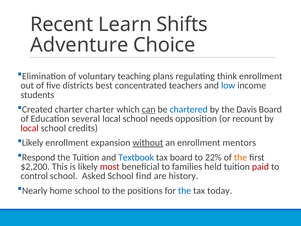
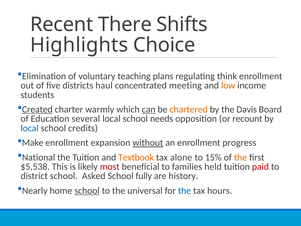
Learn: Learn -> There (125, 24)
Adventure: Adventure -> Highlights (79, 45)
best: best -> haul (104, 85)
teachers: teachers -> meeting (185, 85)
low colour: blue -> orange (228, 85)
Created underline: none -> present (37, 109)
charter charter: charter -> warmly (100, 109)
chartered colour: blue -> orange (189, 109)
local colour: red -> blue (30, 128)
Likely: Likely -> Make (33, 143)
mentors: mentors -> progress (239, 143)
Respond: Respond -> National (39, 157)
Textbook colour: blue -> orange (136, 157)
tax board: board -> alone (181, 157)
22%: 22% -> 15% (213, 157)
$2,200: $2,200 -> $5,538 (35, 167)
control: control -> district (34, 176)
find: find -> fully (144, 176)
school underline: none -> present (87, 190)
positions: positions -> universal (145, 190)
today: today -> hours (220, 190)
